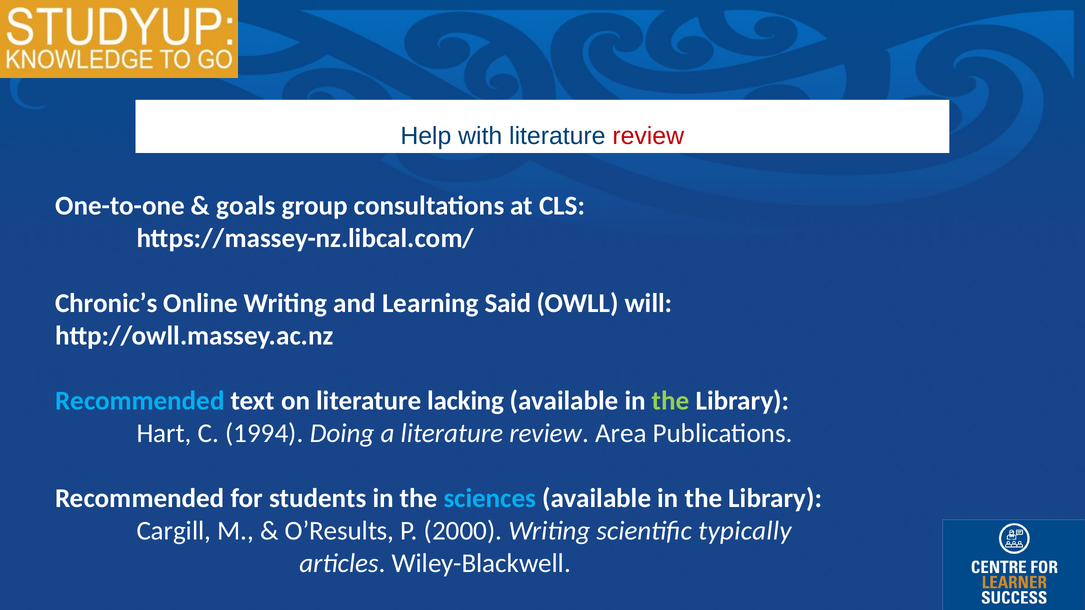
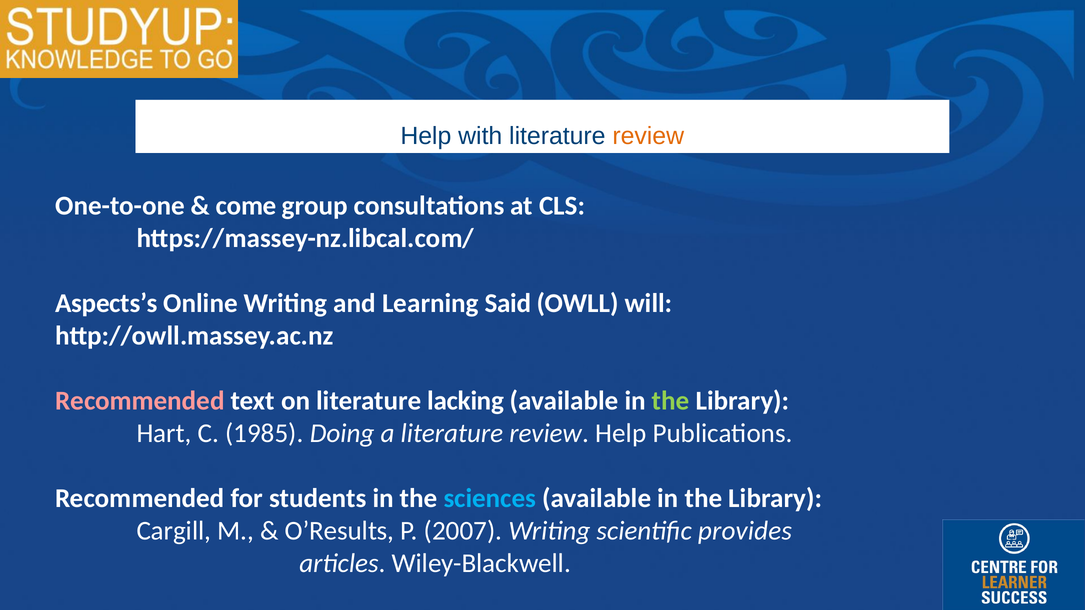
review colour: red -> orange (648, 136)
goals: goals -> come (246, 206)
Chronic’s: Chronic’s -> Aspects’s (106, 303)
Recommended colour: light blue -> pink (140, 401)
1994: 1994 -> 1985 (264, 434)
review Area: Area -> Help (621, 434)
2000: 2000 -> 2007 (463, 531)
typically: typically -> provides (745, 531)
